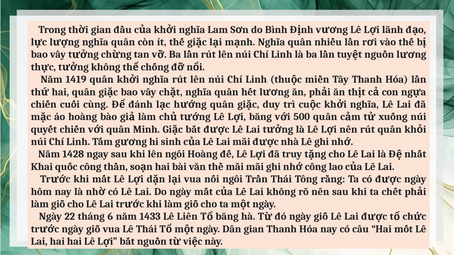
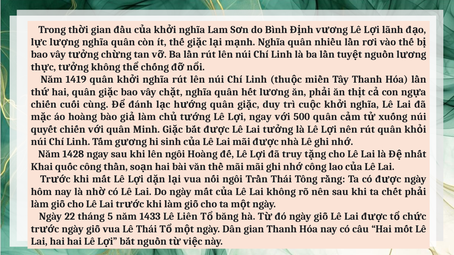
băng: băng -> ngay (260, 117)
6: 6 -> 5 (110, 217)
